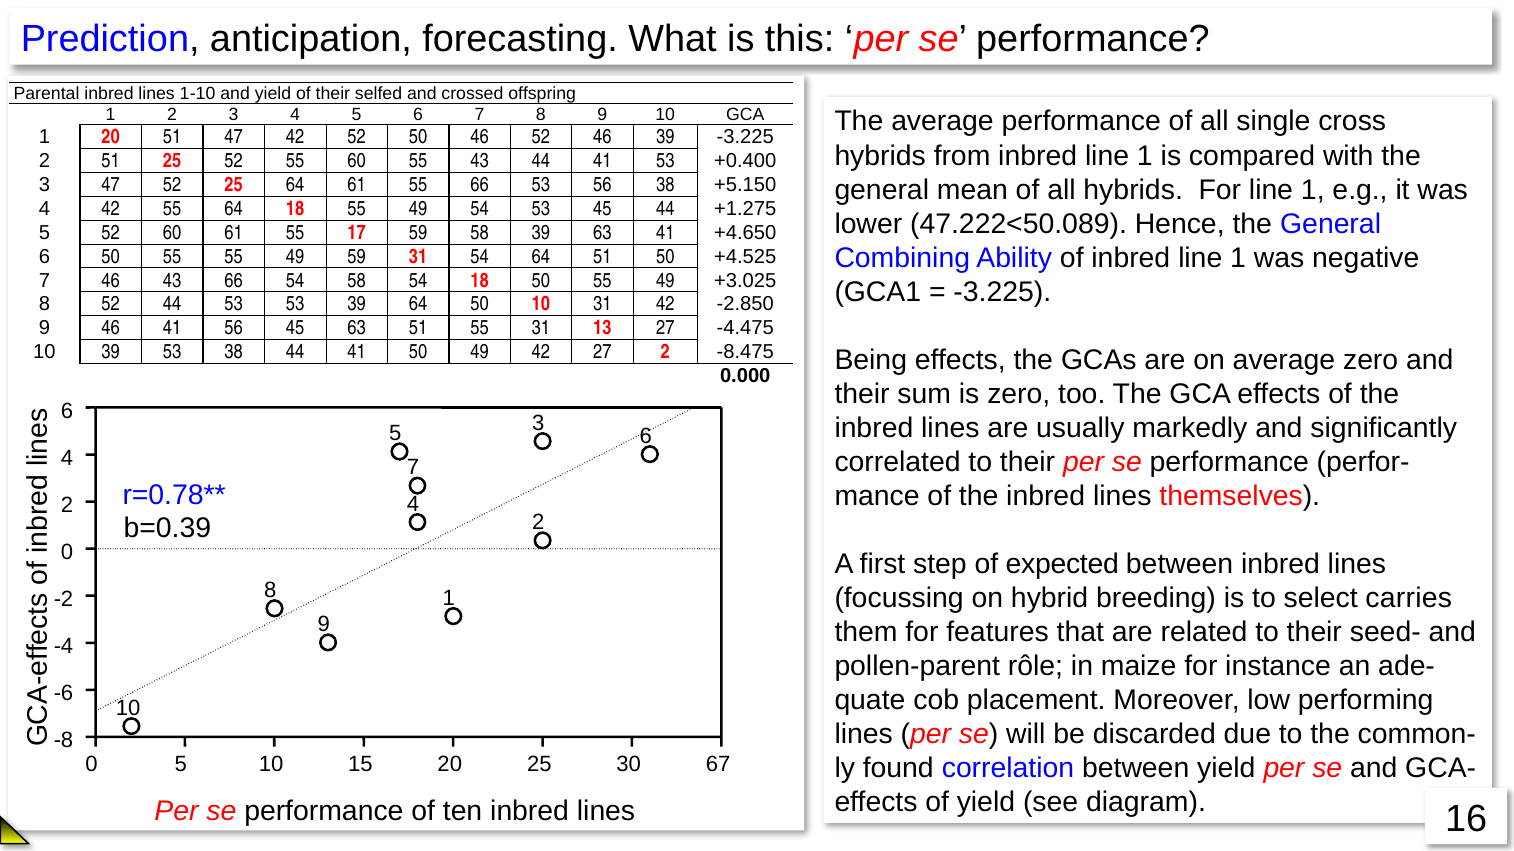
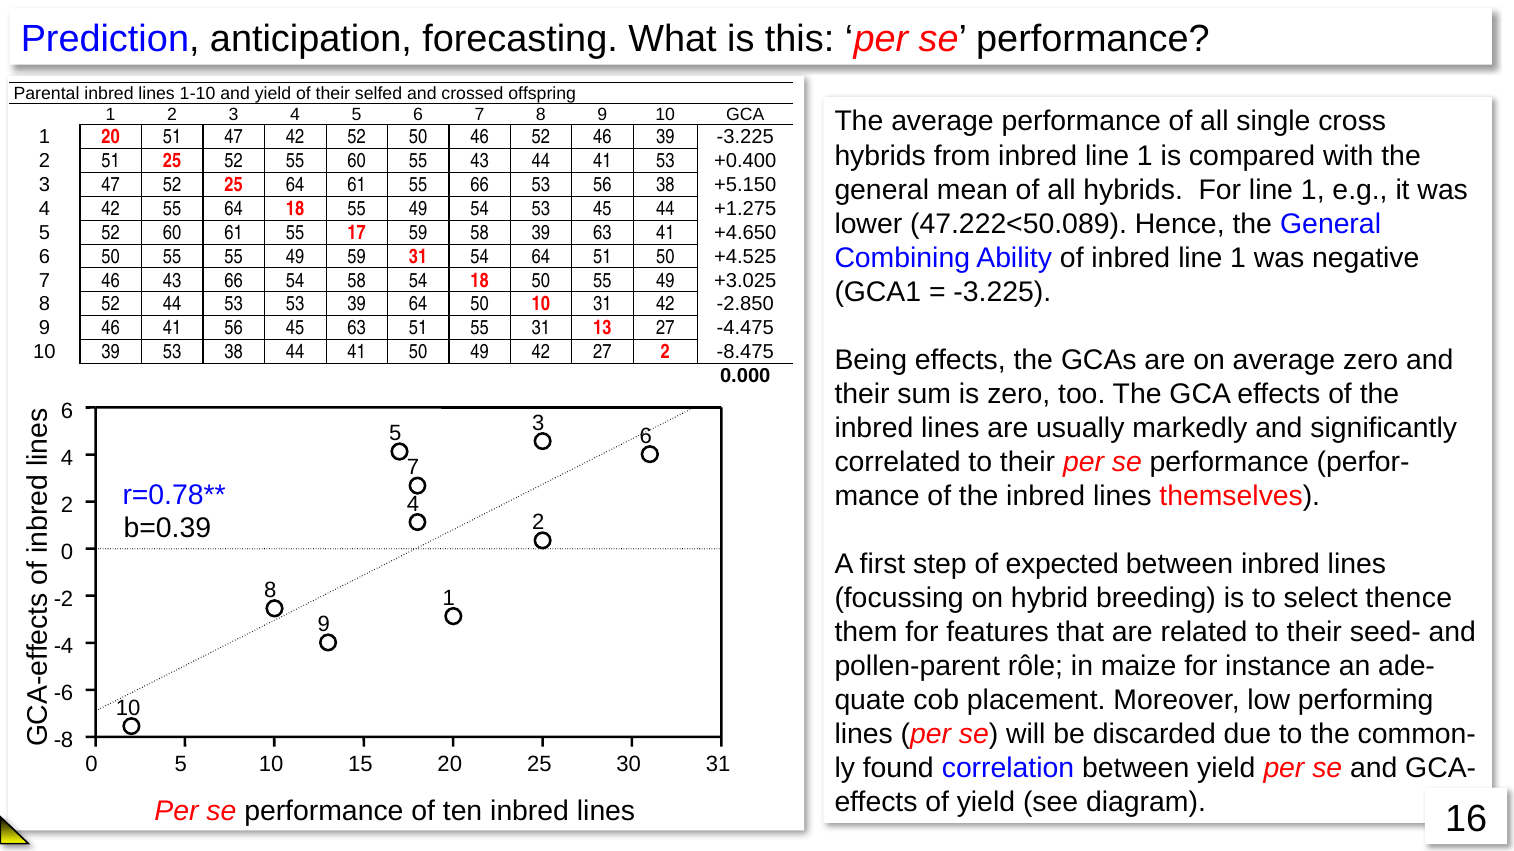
carries: carries -> thence (1409, 599)
30 67: 67 -> 31 (718, 765)
